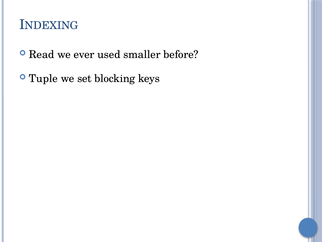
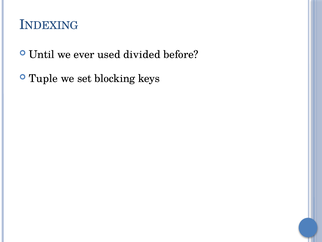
Read: Read -> Until (42, 54)
smaller: smaller -> divided (142, 54)
